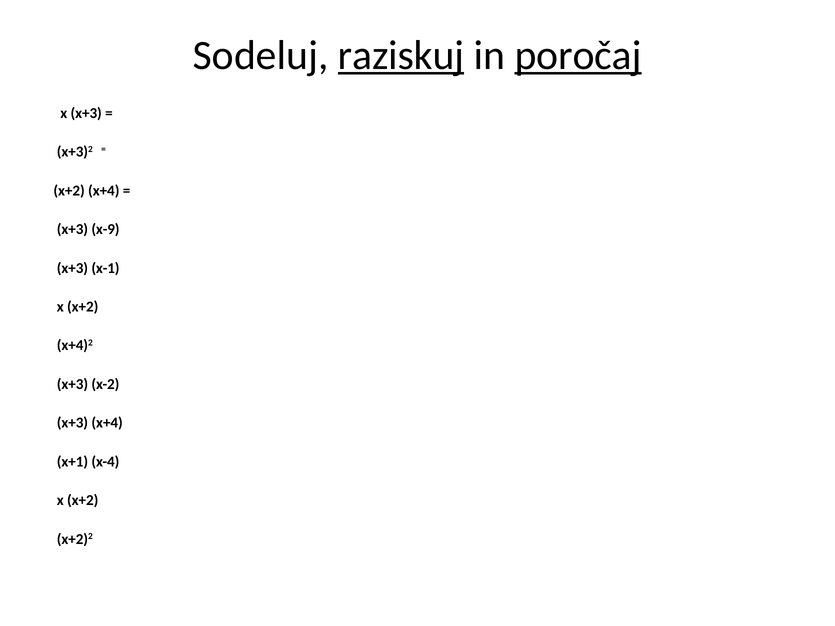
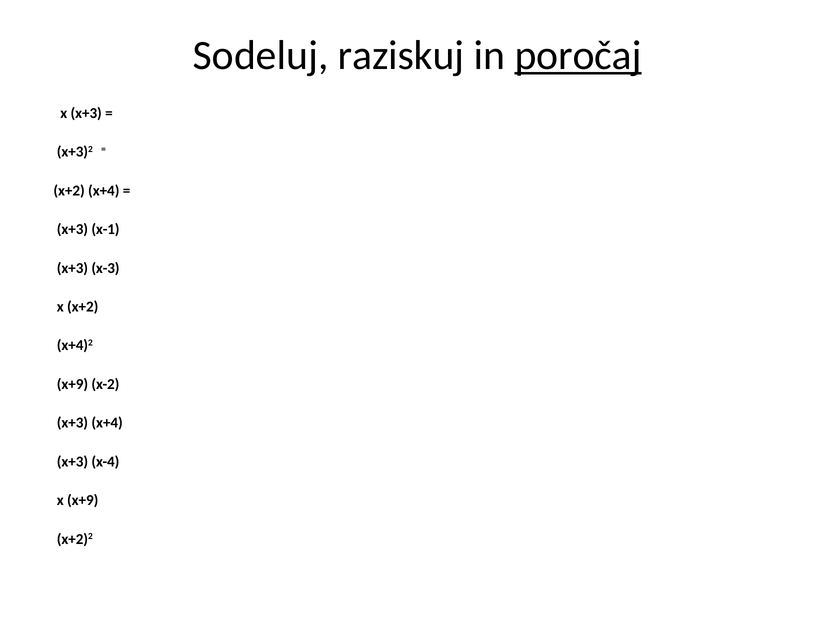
raziskuj underline: present -> none (401, 55)
x-9: x-9 -> x-1 (105, 229)
x-1: x-1 -> x-3 (105, 268)
x+3: x+3 -> x+9 (72, 384)
x+1: x+1 -> x+3 (72, 462)
x+2: x+2 -> x+9 (83, 501)
